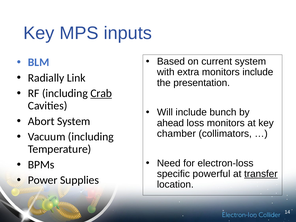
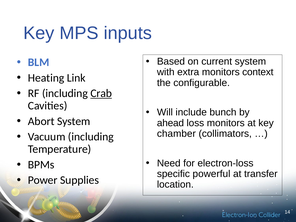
monitors include: include -> context (258, 72)
Radially: Radially -> Heating (46, 78)
presentation: presentation -> configurable (202, 83)
transfer underline: present -> none (261, 174)
